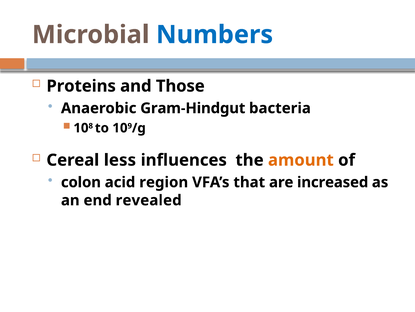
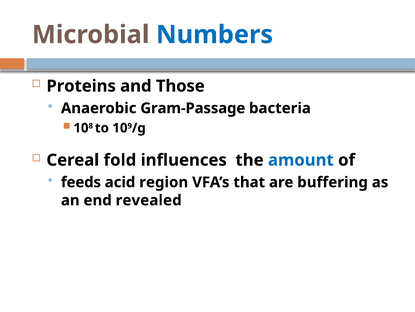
Gram-Hindgut: Gram-Hindgut -> Gram-Passage (193, 108)
less: less -> fold (120, 160)
amount colour: orange -> blue (301, 160)
colon: colon -> feeds (81, 182)
increased: increased -> buffering (333, 182)
